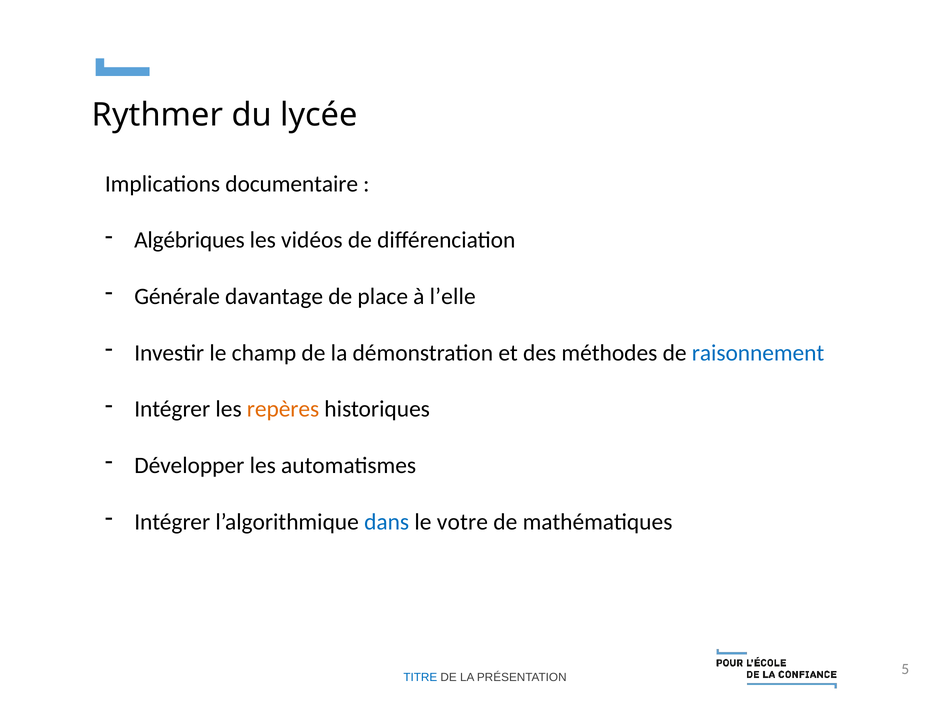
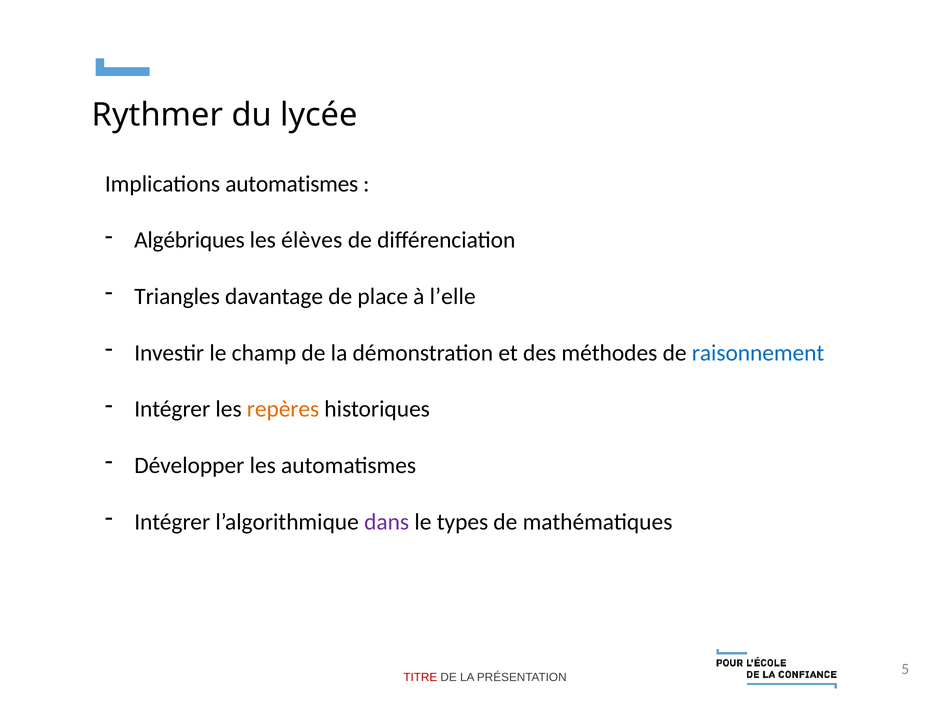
Implications documentaire: documentaire -> automatismes (292, 184)
vidéos: vidéos -> élèves (312, 240)
Générale: Générale -> Triangles (177, 296)
dans colour: blue -> purple (387, 521)
votre: votre -> types (462, 521)
TITRE colour: blue -> red (420, 677)
